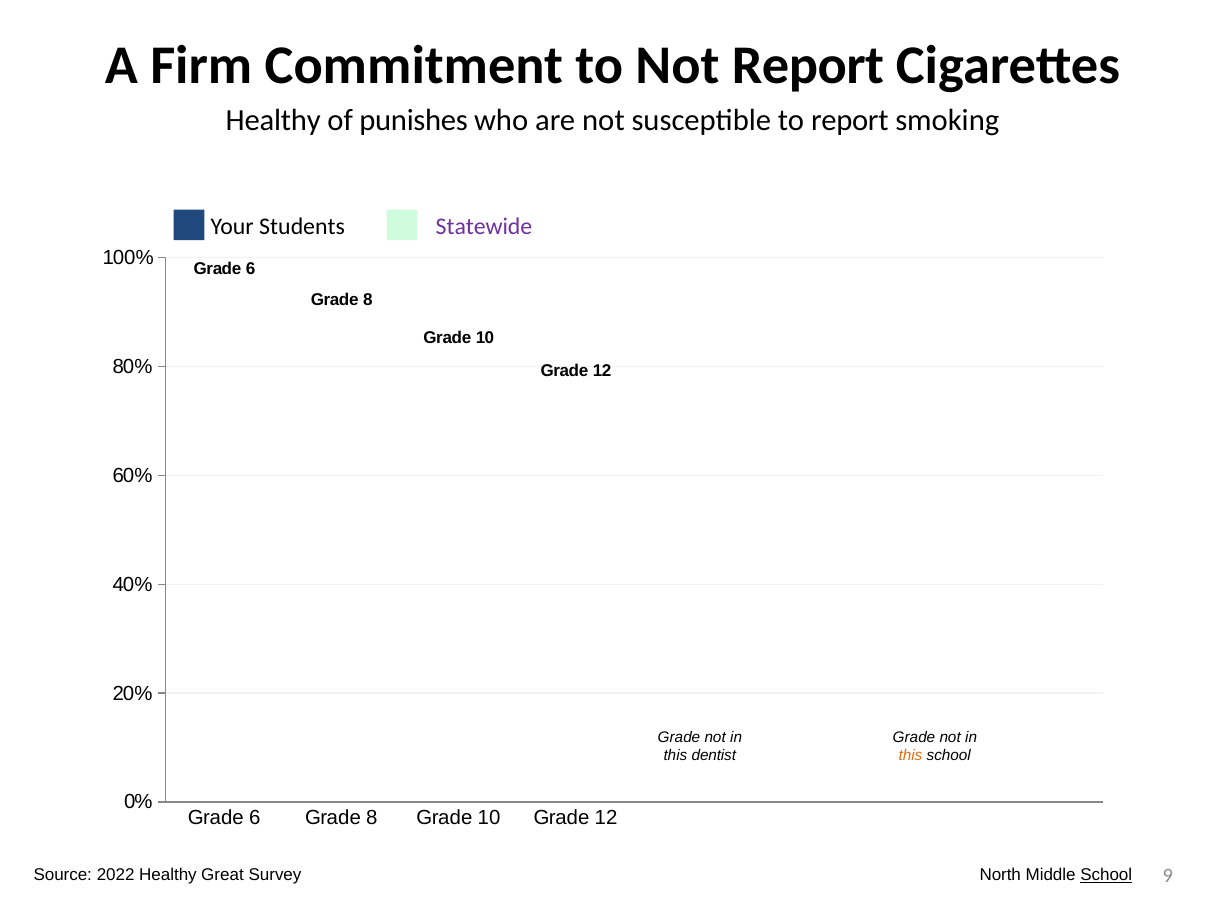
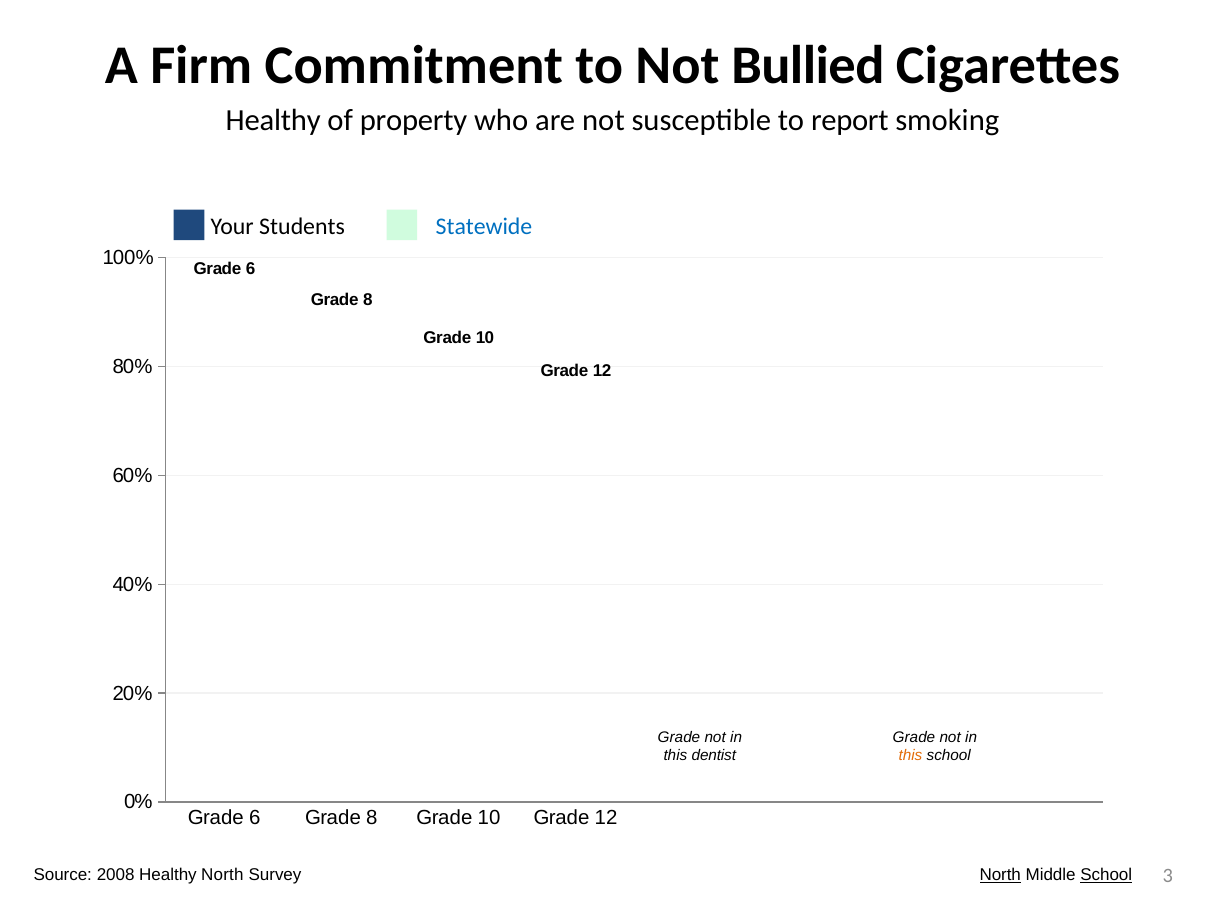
Not Report: Report -> Bullied (808, 65)
punishes: punishes -> property (414, 120)
Statewide colour: purple -> blue (484, 226)
2022: 2022 -> 2008 (116, 876)
Healthy Great: Great -> North (222, 876)
North underline: none -> present (1000, 876)
9: 9 -> 3 (1168, 876)
